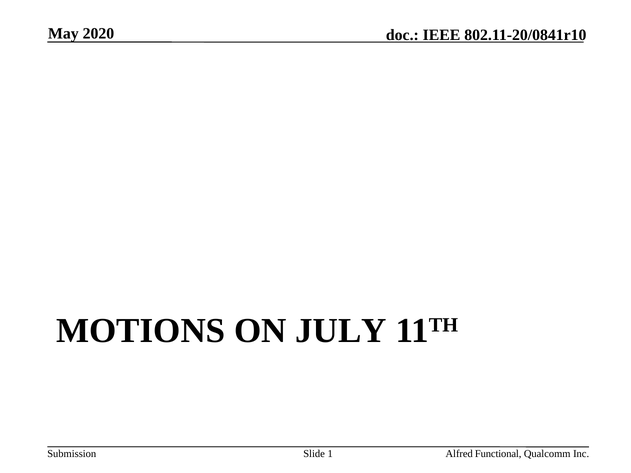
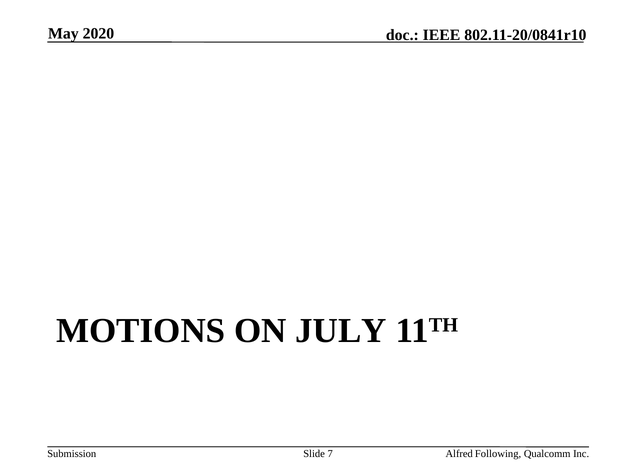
1: 1 -> 7 (330, 454)
Functional: Functional -> Following (498, 454)
